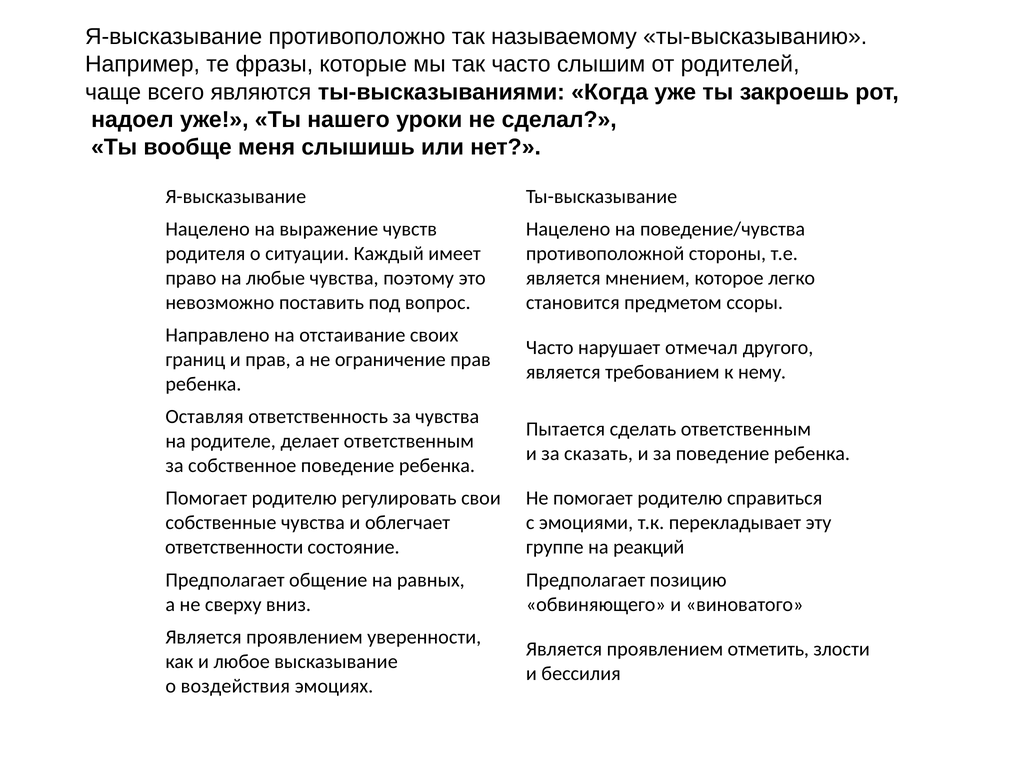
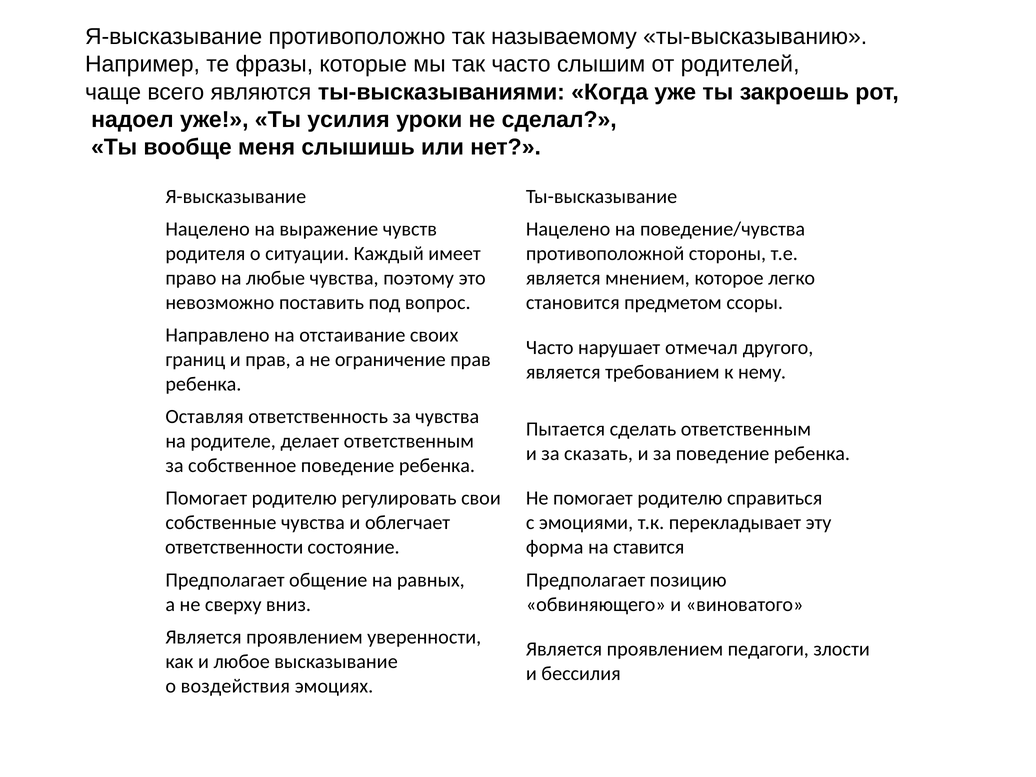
нашего: нашего -> усилия (348, 120)
группе: группе -> форма (555, 547)
реакций: реакций -> ставится (649, 547)
отметить: отметить -> педагоги (768, 649)
